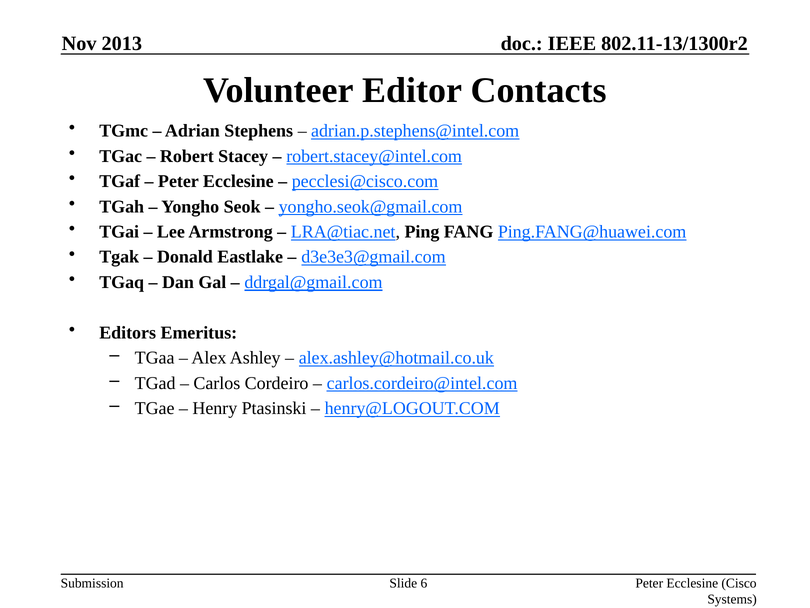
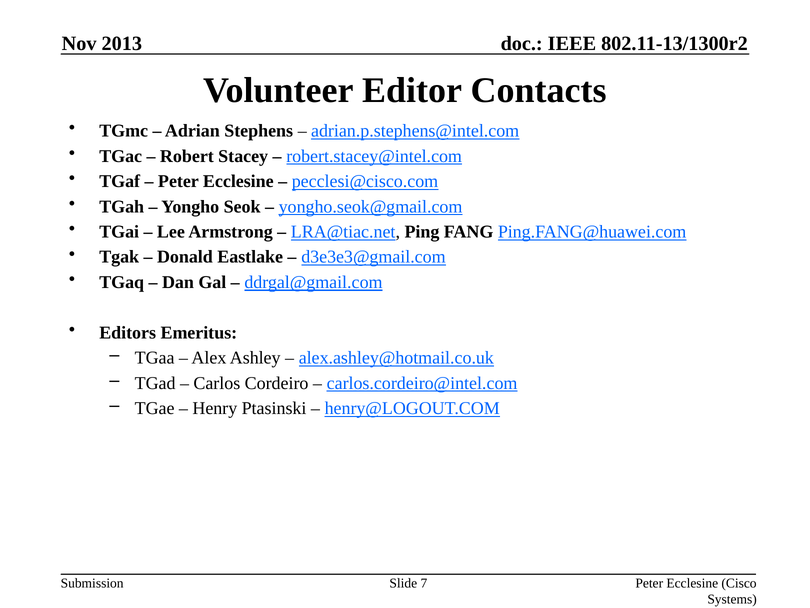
6: 6 -> 7 (424, 583)
